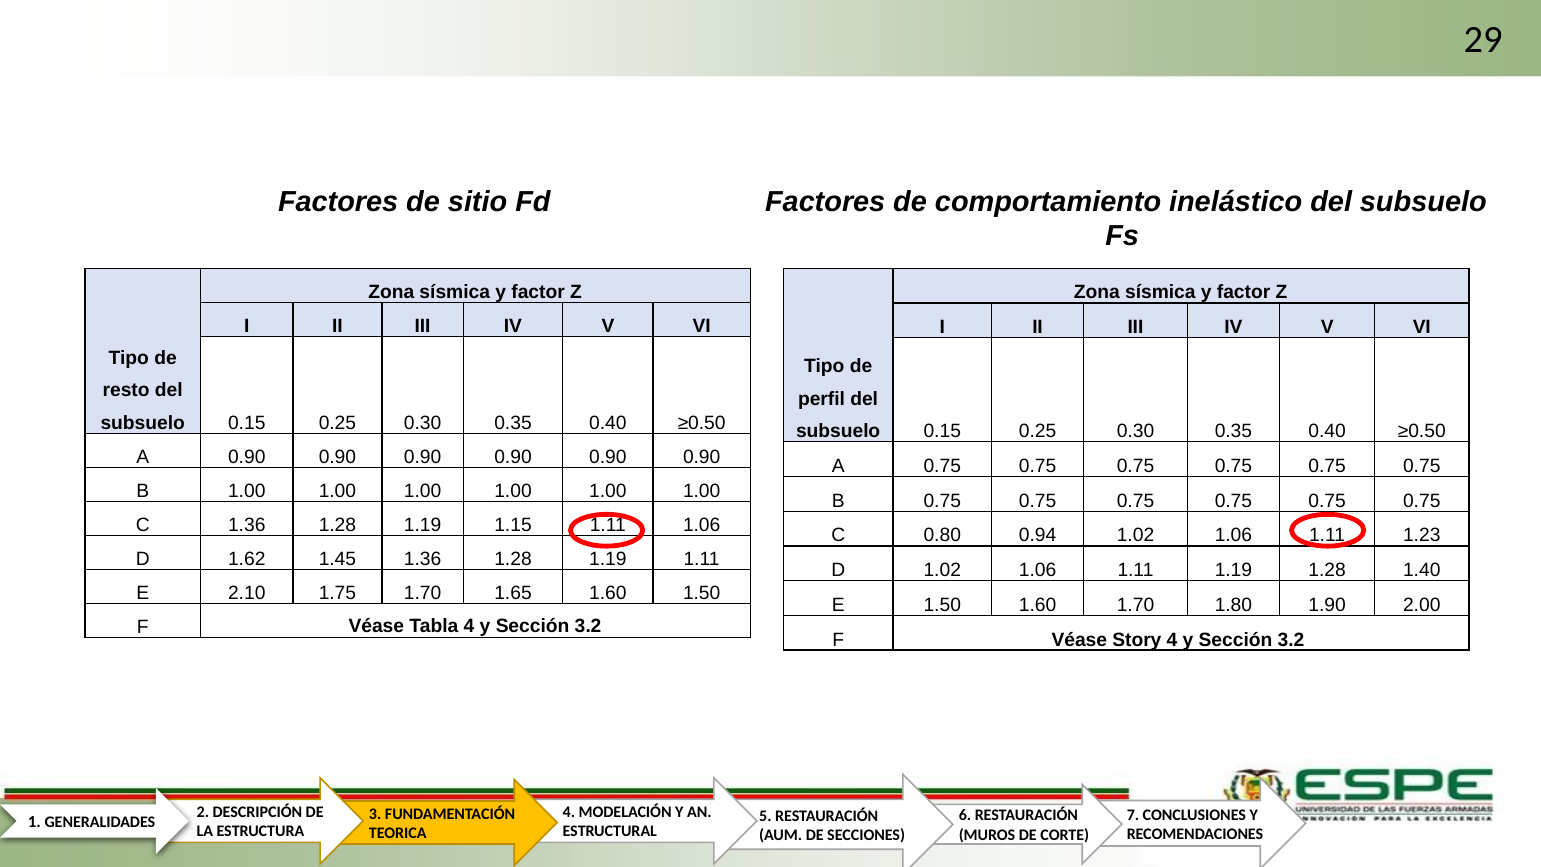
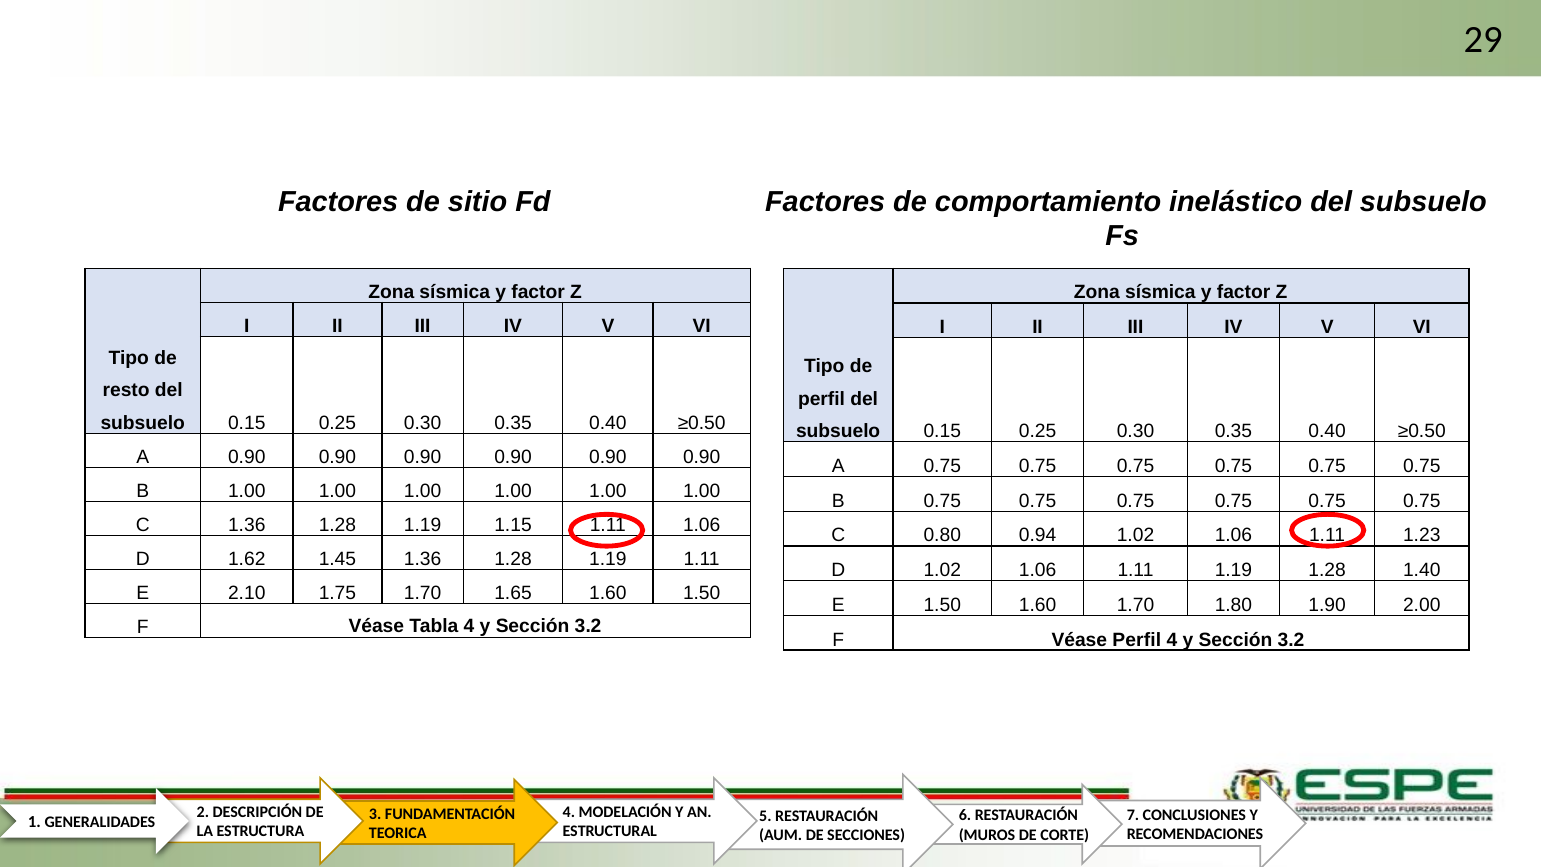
Véase Story: Story -> Perfil (1137, 640)
